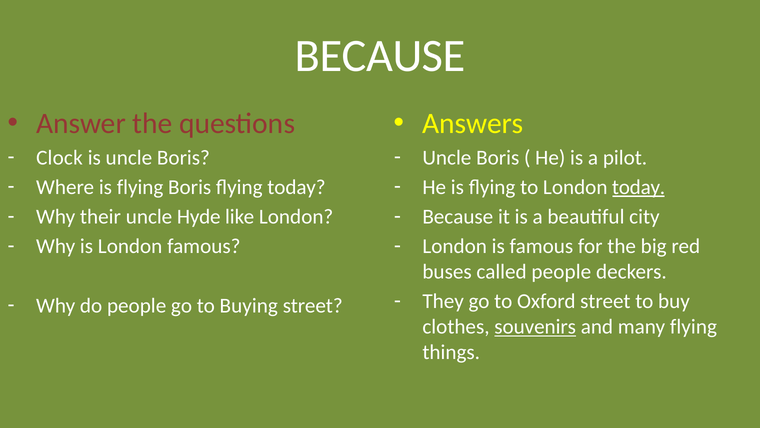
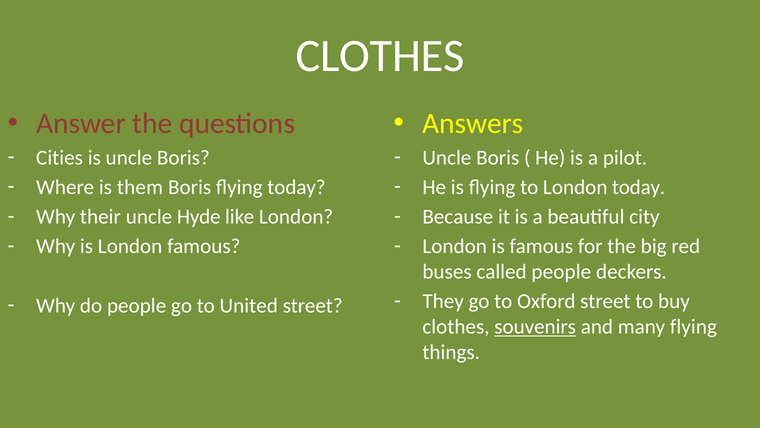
BECAUSE: BECAUSE -> CLOTHES (380, 56)
Clock: Clock -> Cities (60, 157)
Where is flying: flying -> them (140, 187)
today underline: present -> none (639, 187)
Buying: Buying -> United (249, 305)
